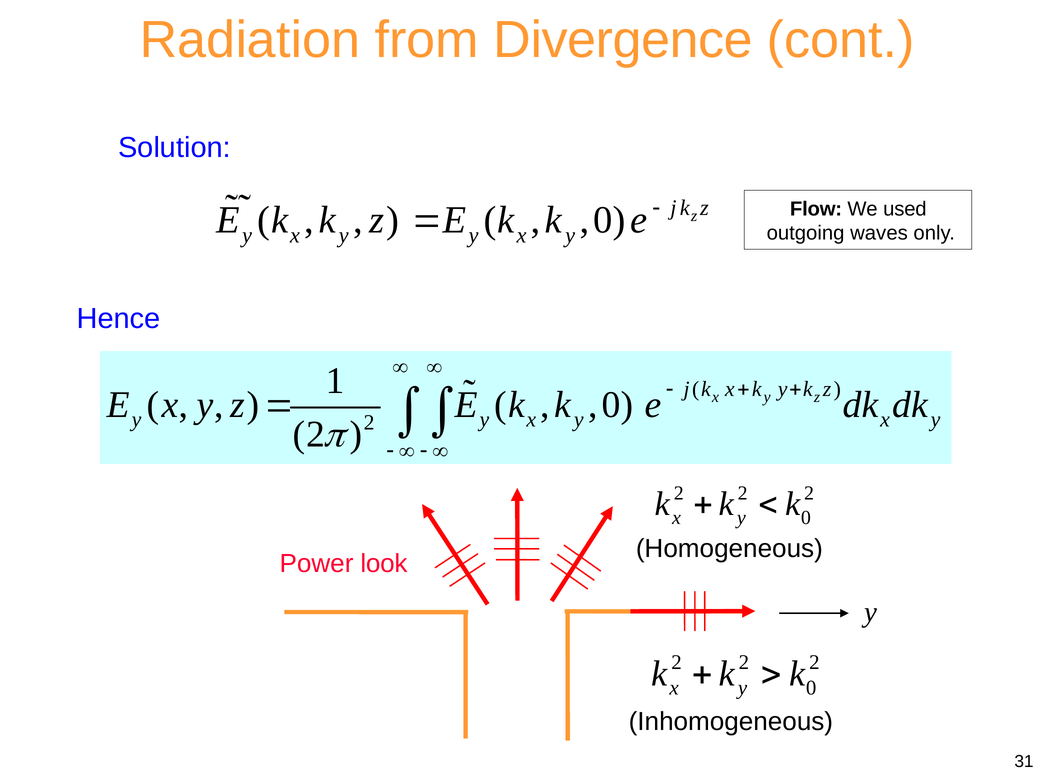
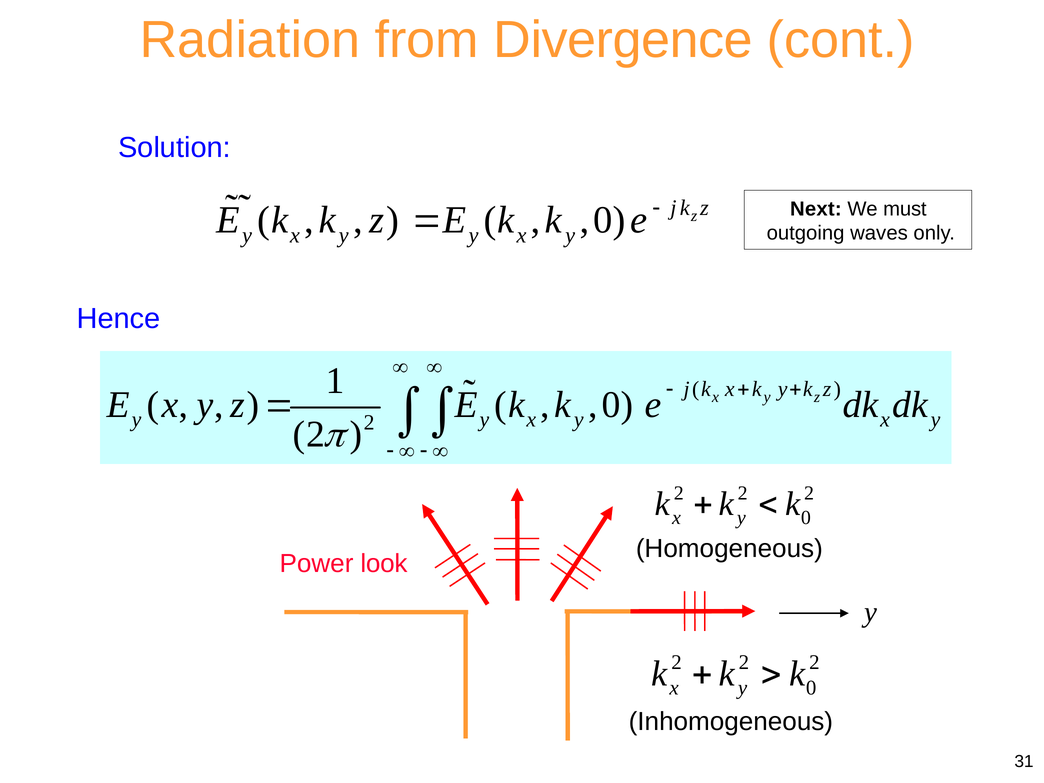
Flow: Flow -> Next (816, 209)
used: used -> must (905, 209)
